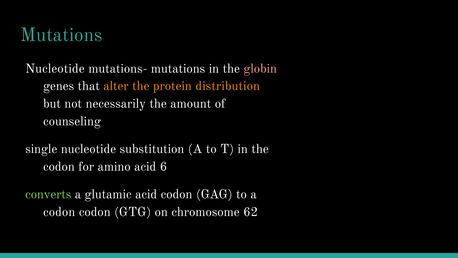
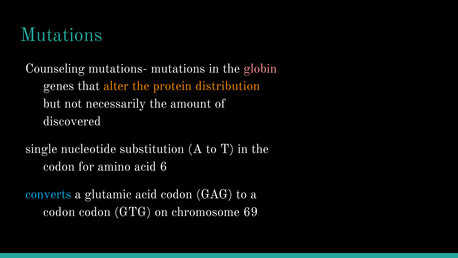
Nucleotide: Nucleotide -> Counseling (55, 68)
counseling: counseling -> discovered (72, 121)
converts colour: light green -> light blue (48, 194)
62: 62 -> 69 (251, 212)
